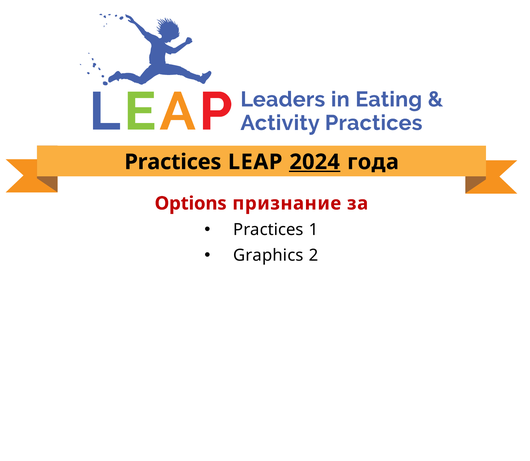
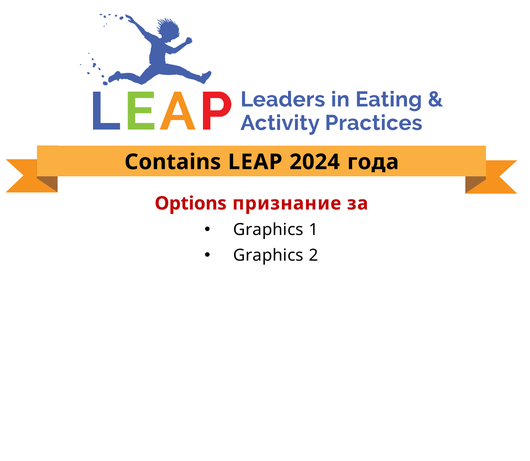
Practices: Practices -> Contains (173, 162)
2024 underline: present -> none (315, 162)
Practices: Practices -> Graphics (268, 230)
